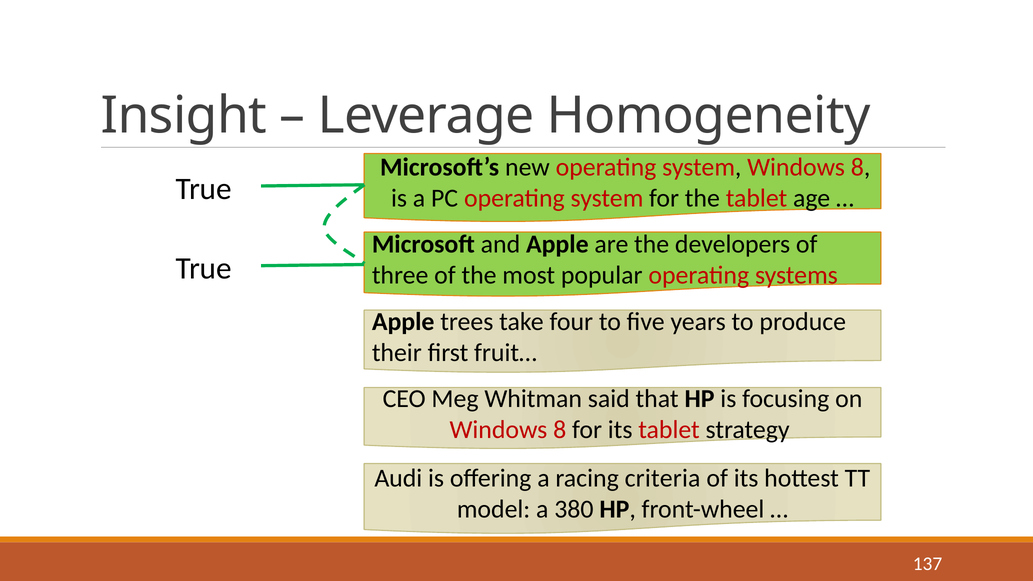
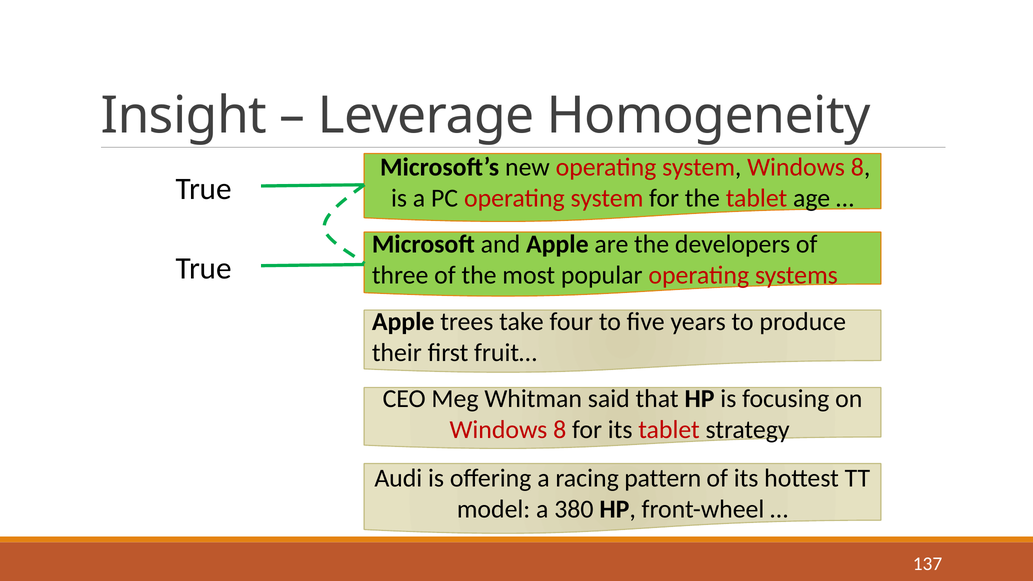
criteria: criteria -> pattern (663, 478)
